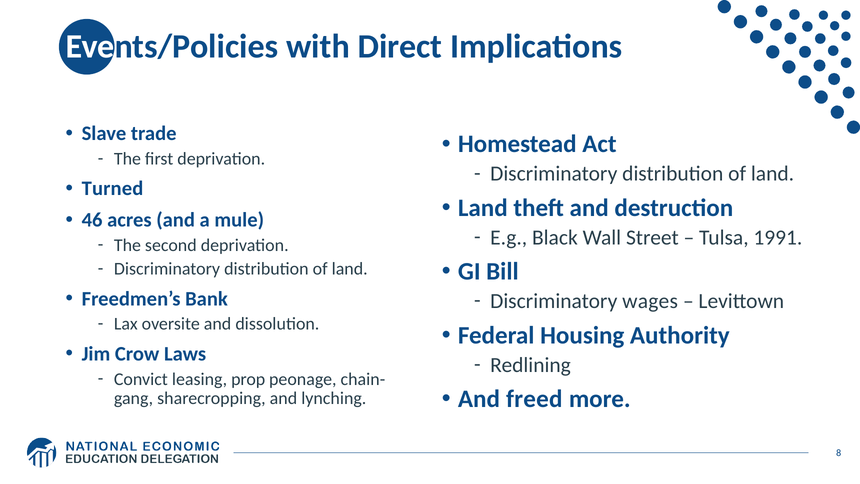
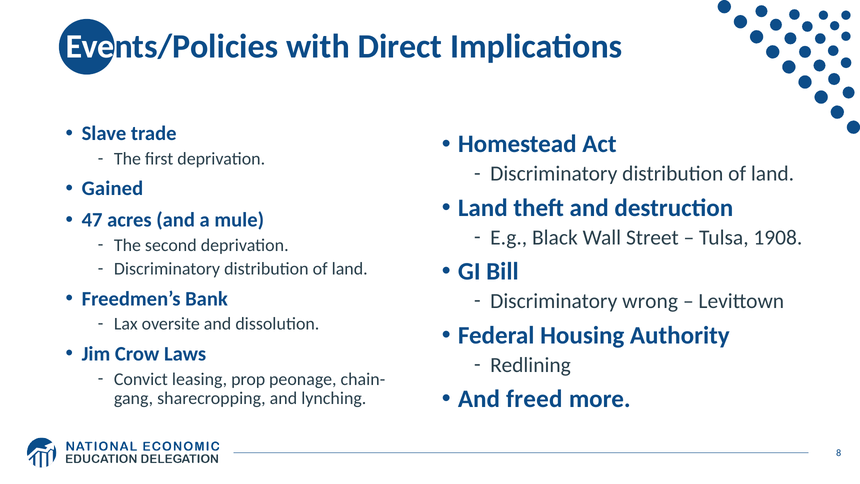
Turned: Turned -> Gained (112, 189)
46: 46 -> 47 (92, 220)
1991: 1991 -> 1908 (778, 237)
wages: wages -> wrong (650, 301)
